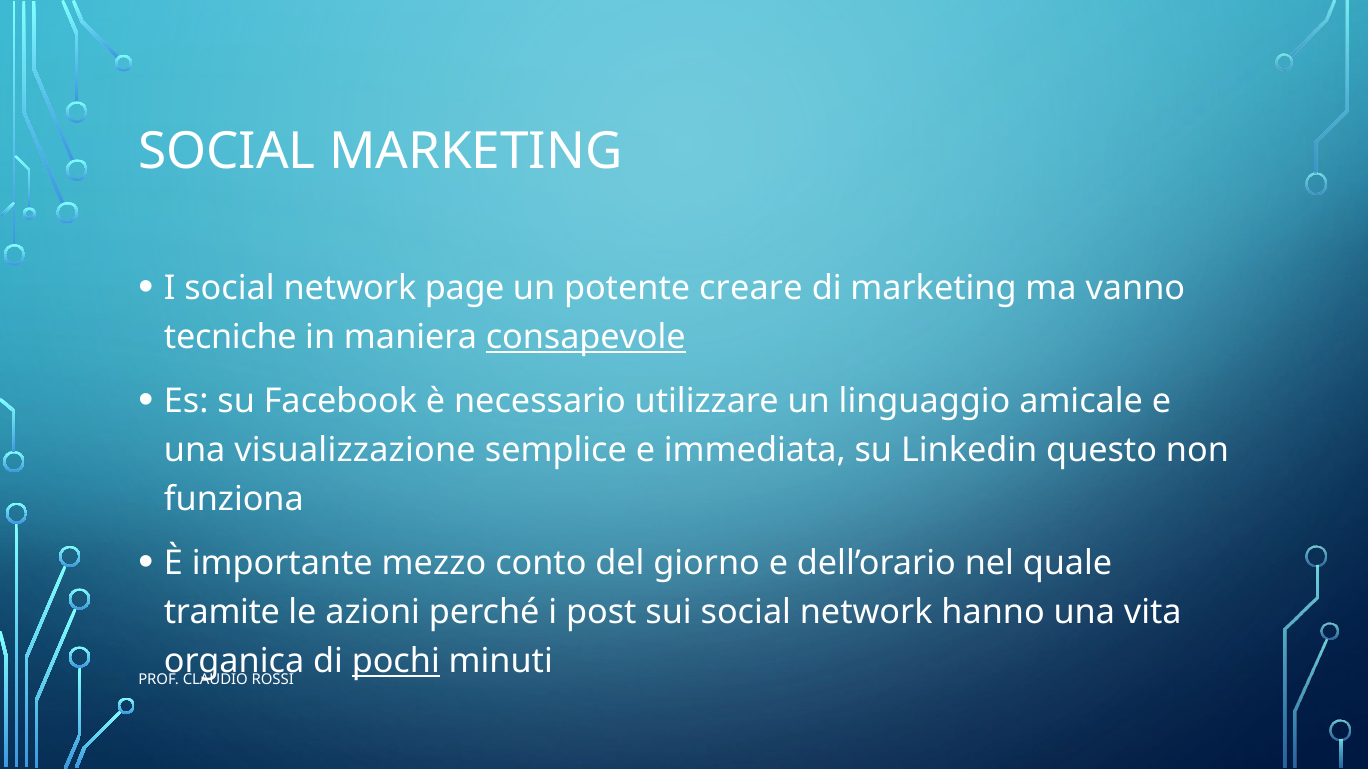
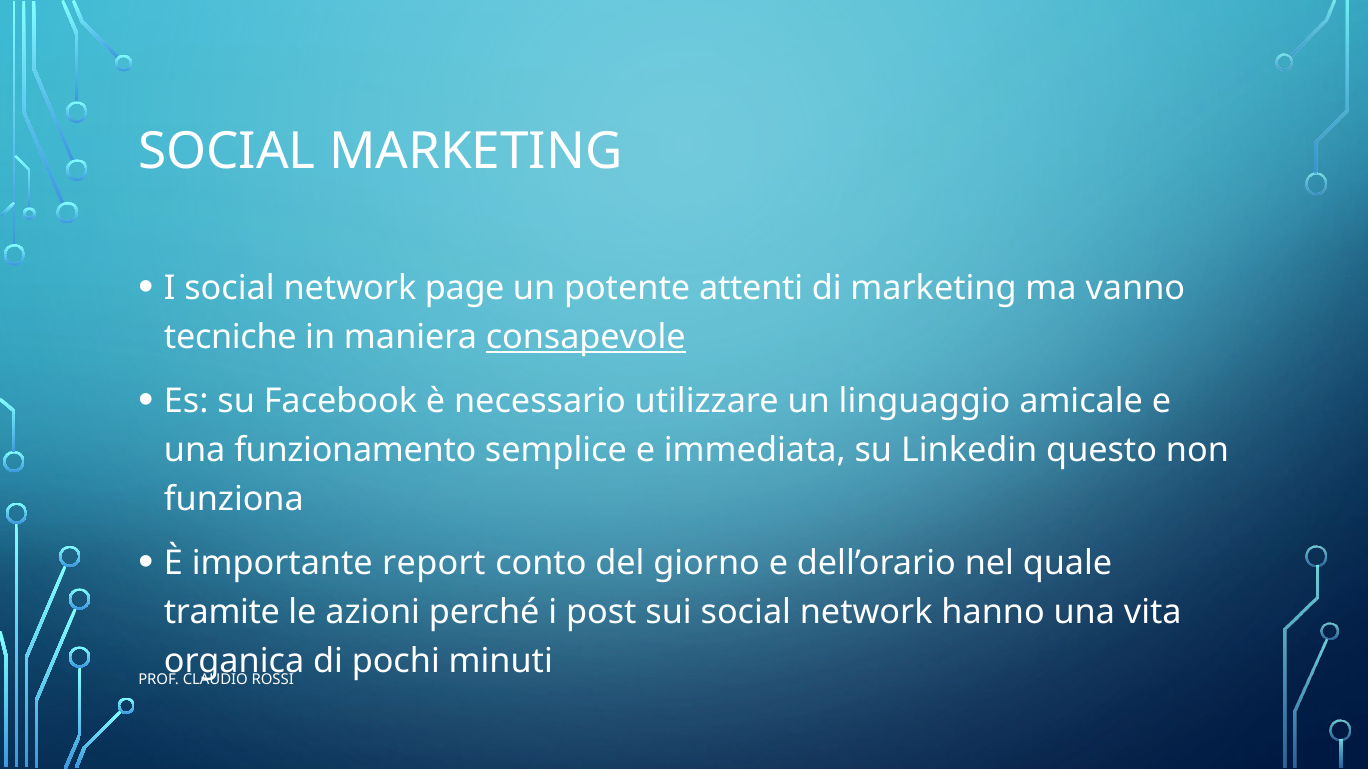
creare: creare -> attenti (751, 289)
visualizzazione: visualizzazione -> funzionamento (355, 451)
mezzo: mezzo -> report (434, 563)
pochi underline: present -> none (396, 662)
